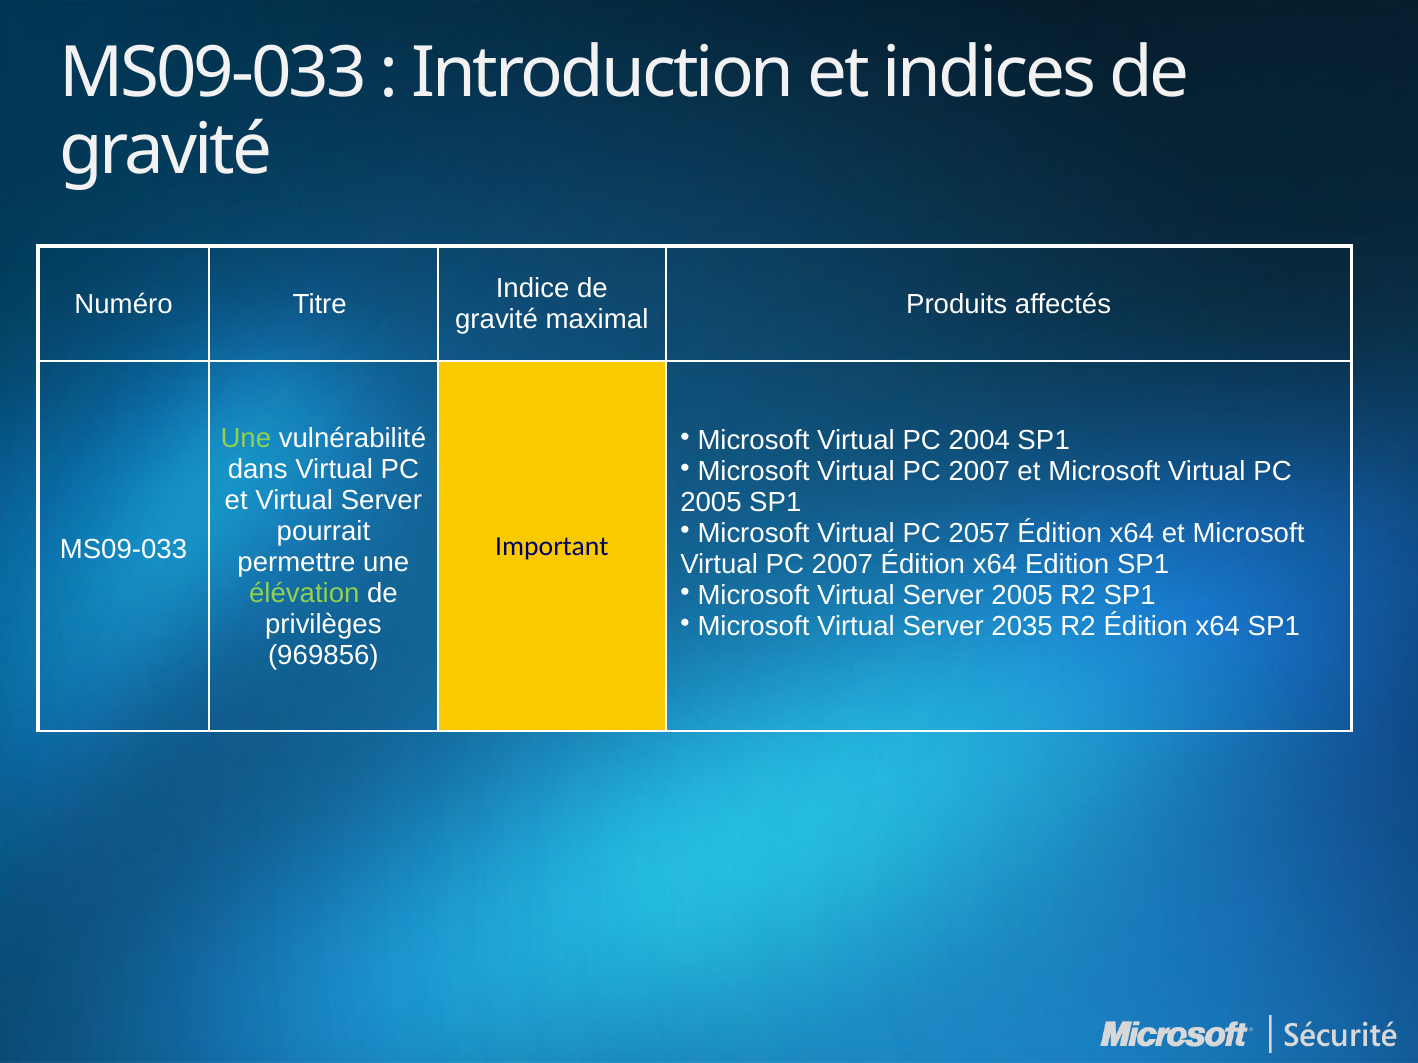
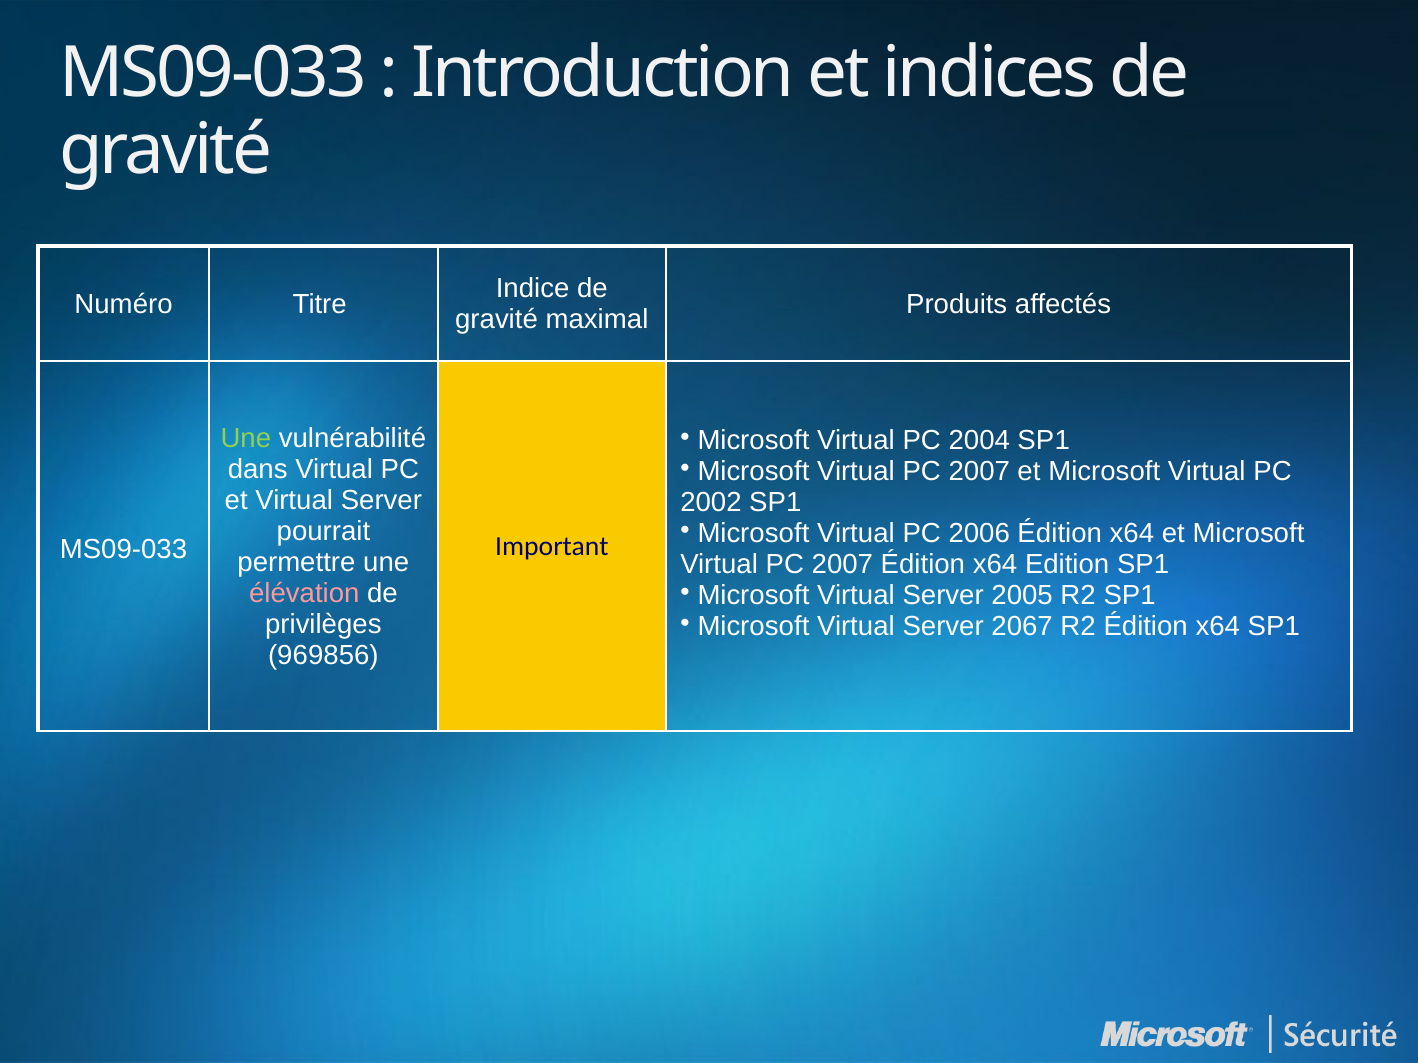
2005: 2005 -> 2002 (711, 503)
2057: 2057 -> 2006 (979, 534)
élévation colour: light green -> pink (304, 593)
2035: 2035 -> 2067 (1022, 627)
